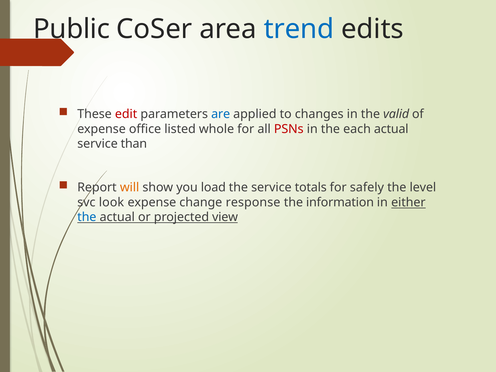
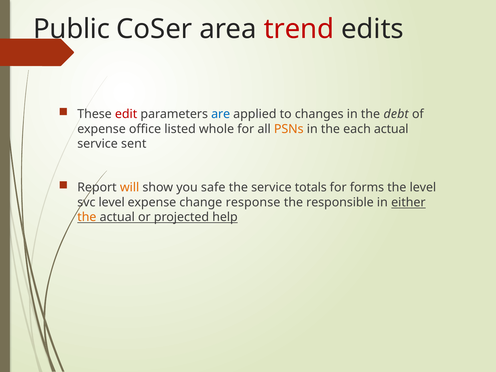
trend colour: blue -> red (299, 29)
valid: valid -> debt (396, 114)
PSNs colour: red -> orange (289, 129)
than: than -> sent (134, 144)
load: load -> safe (213, 187)
safely: safely -> forms (367, 187)
svc look: look -> level (112, 202)
information: information -> responsible (340, 202)
the colour: blue -> orange (87, 217)
view: view -> help (225, 217)
